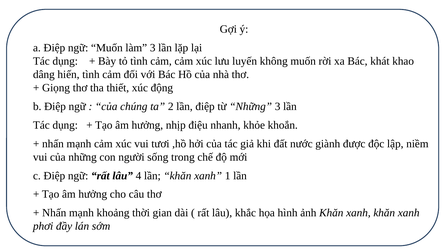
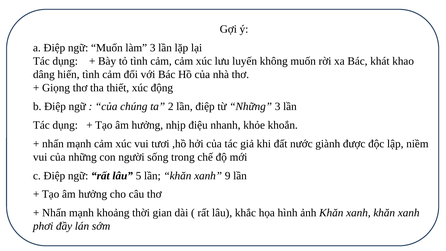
4: 4 -> 5 (138, 176)
1: 1 -> 9 (228, 176)
